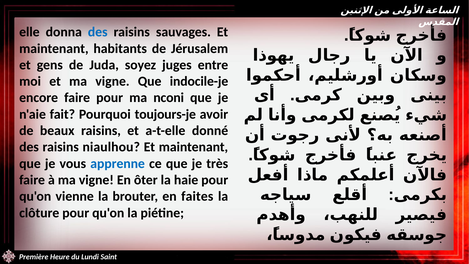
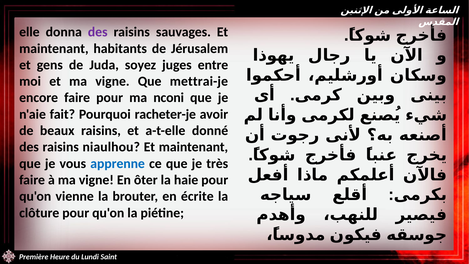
des colour: blue -> purple (98, 32)
indocile-je: indocile-je -> mettrai-je (199, 81)
toujours-je: toujours-je -> racheter-je (165, 114)
faites: faites -> écrite (197, 196)
